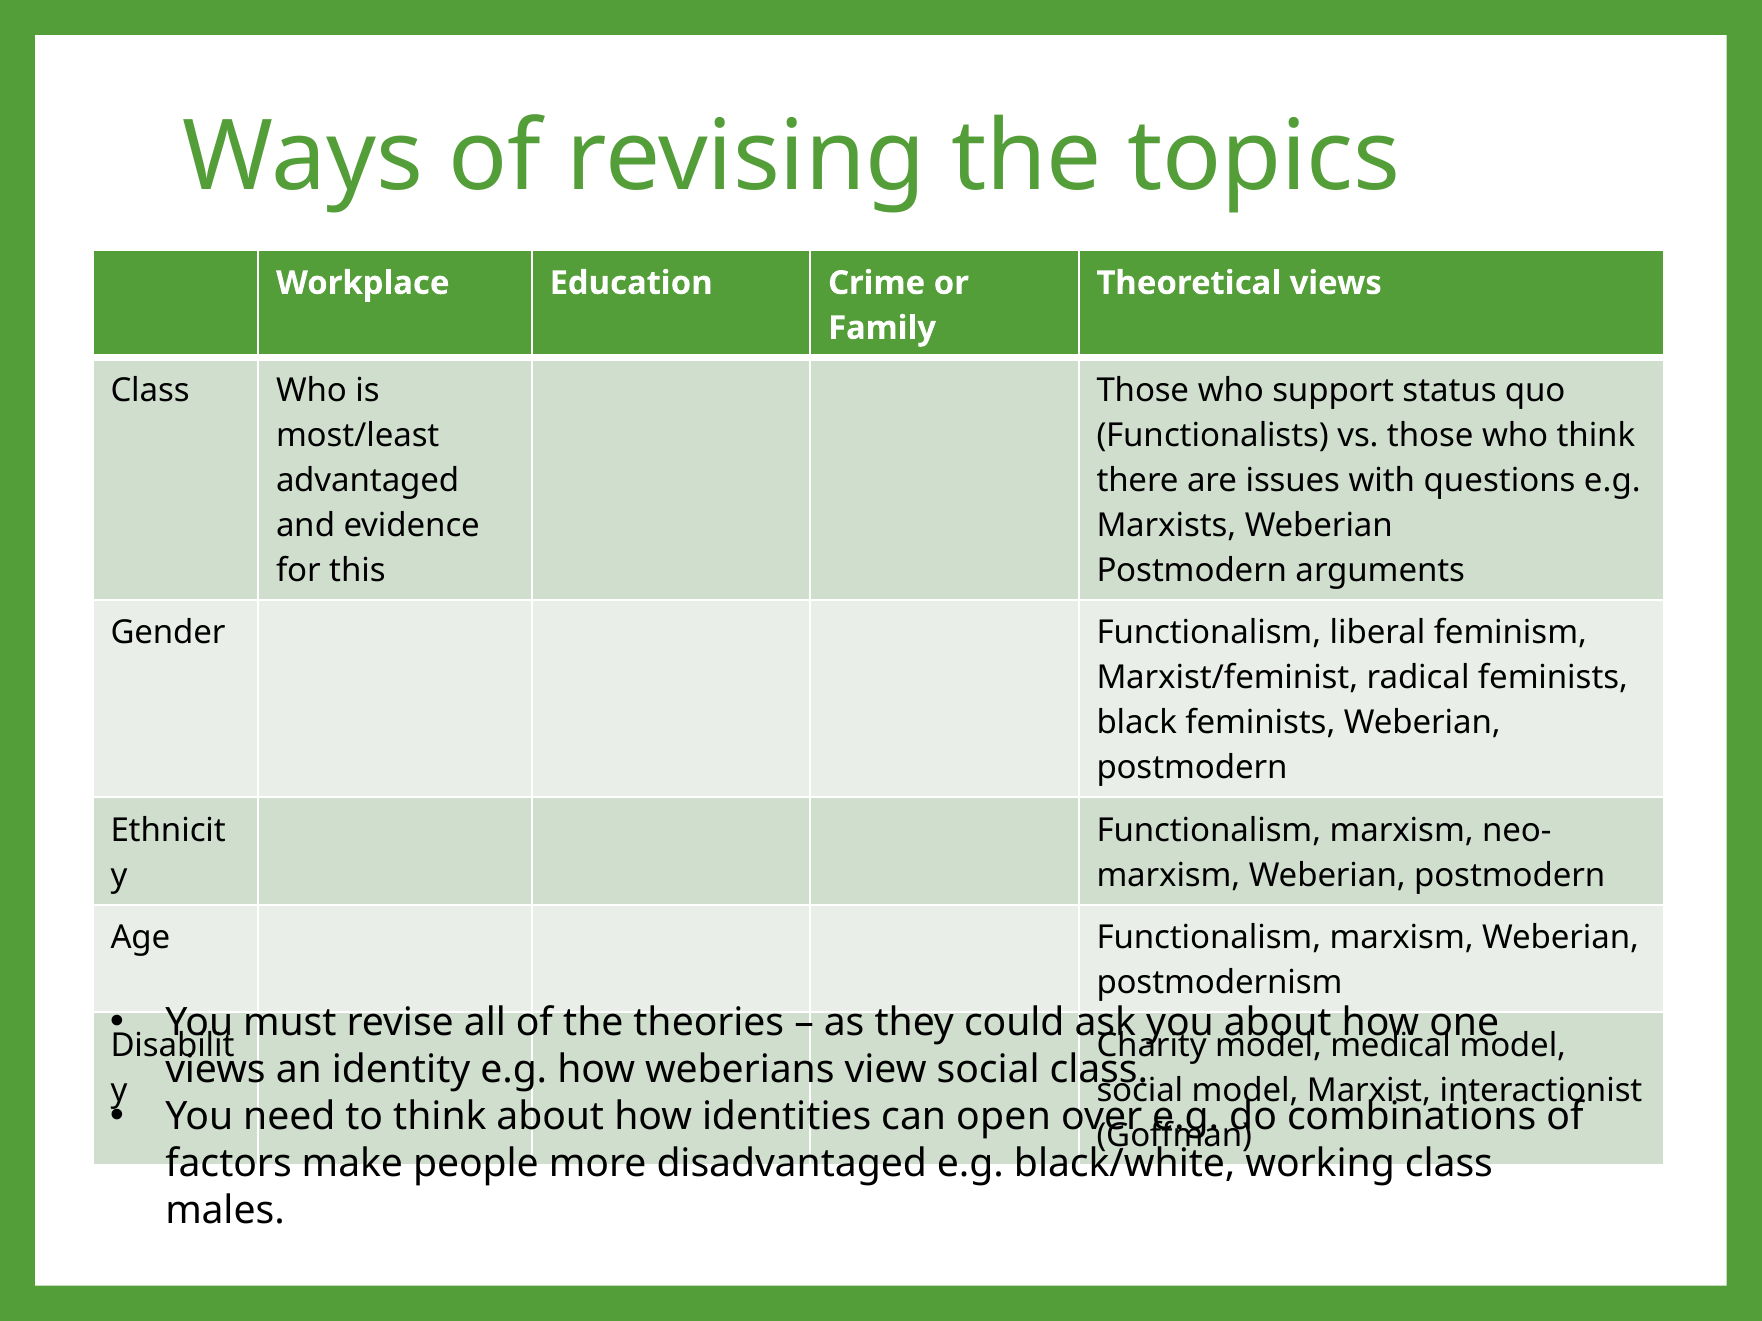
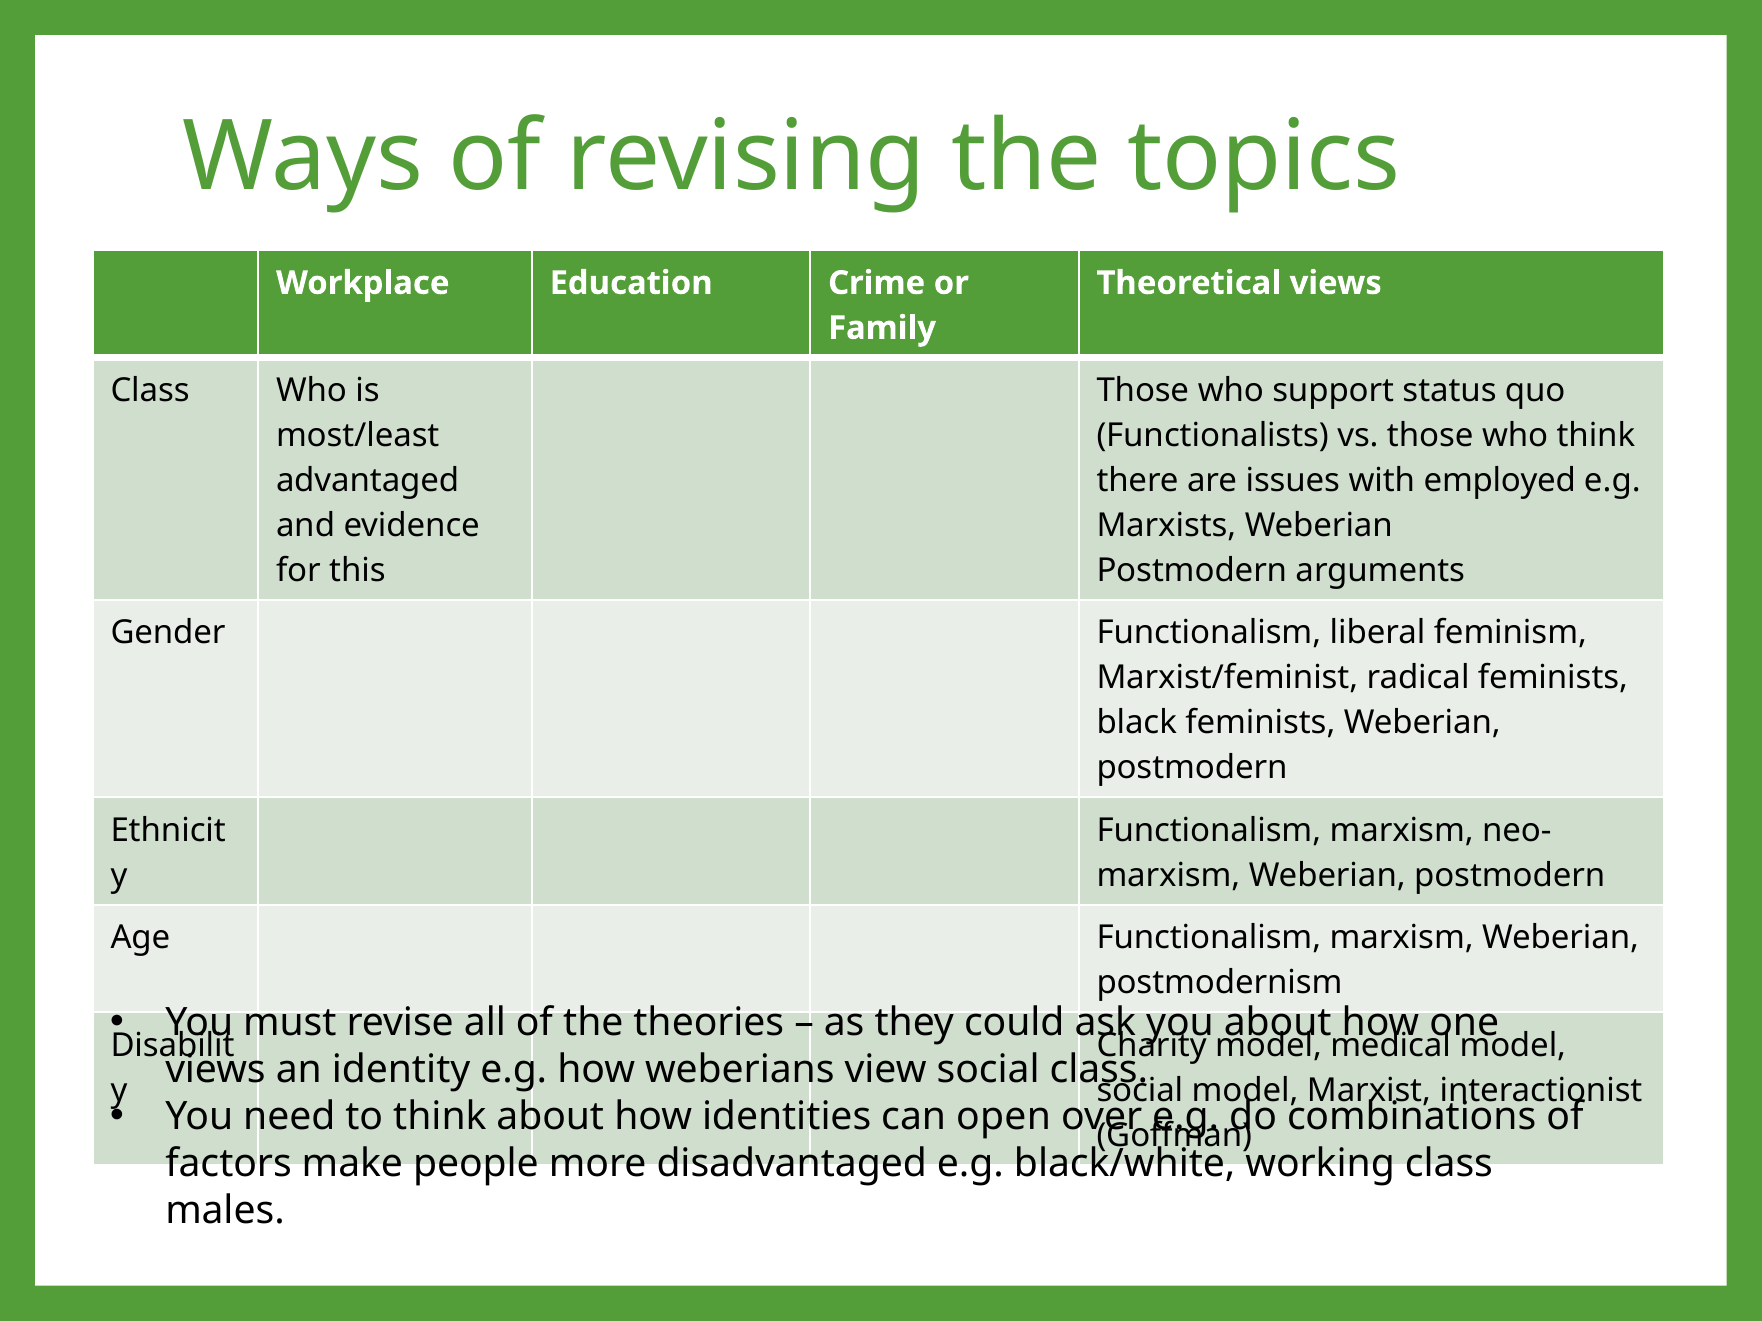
questions: questions -> employed (1500, 481)
